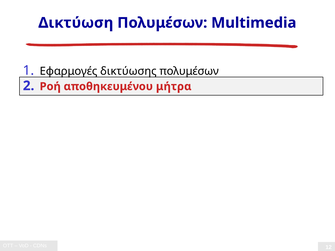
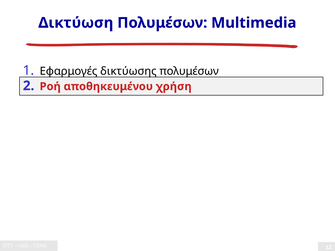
μήτρα: μήτρα -> χρήση (174, 87)
